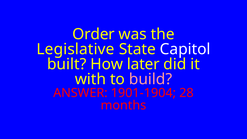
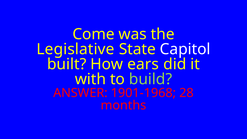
Order: Order -> Come (94, 34)
later: later -> ears (143, 64)
build colour: pink -> light green (151, 79)
1901-1904: 1901-1904 -> 1901-1968 (144, 93)
